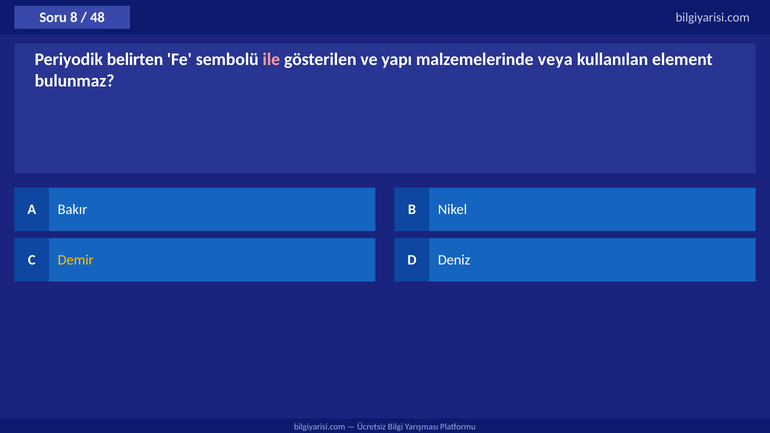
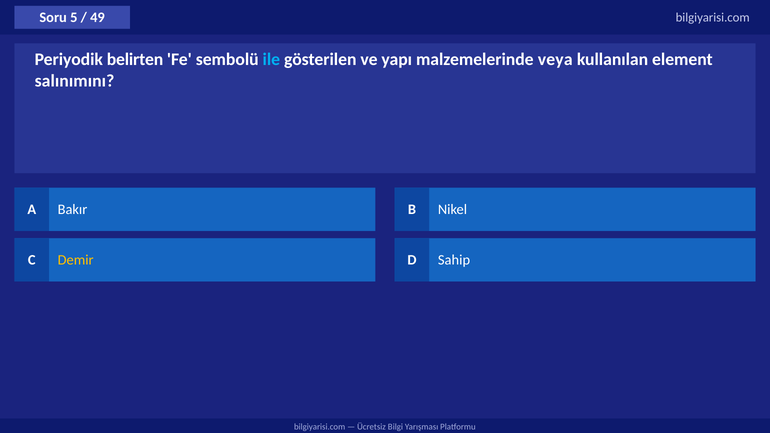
8: 8 -> 5 (74, 18)
48: 48 -> 49 (97, 18)
ile colour: pink -> light blue (271, 59)
bulunmaz: bulunmaz -> salınımını (74, 81)
Deniz: Deniz -> Sahip (454, 260)
